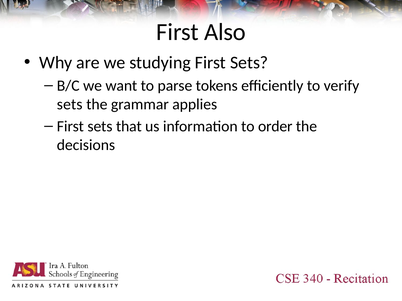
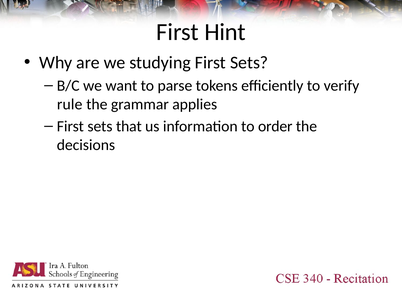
Also: Also -> Hint (225, 32)
sets: sets -> rule (70, 105)
